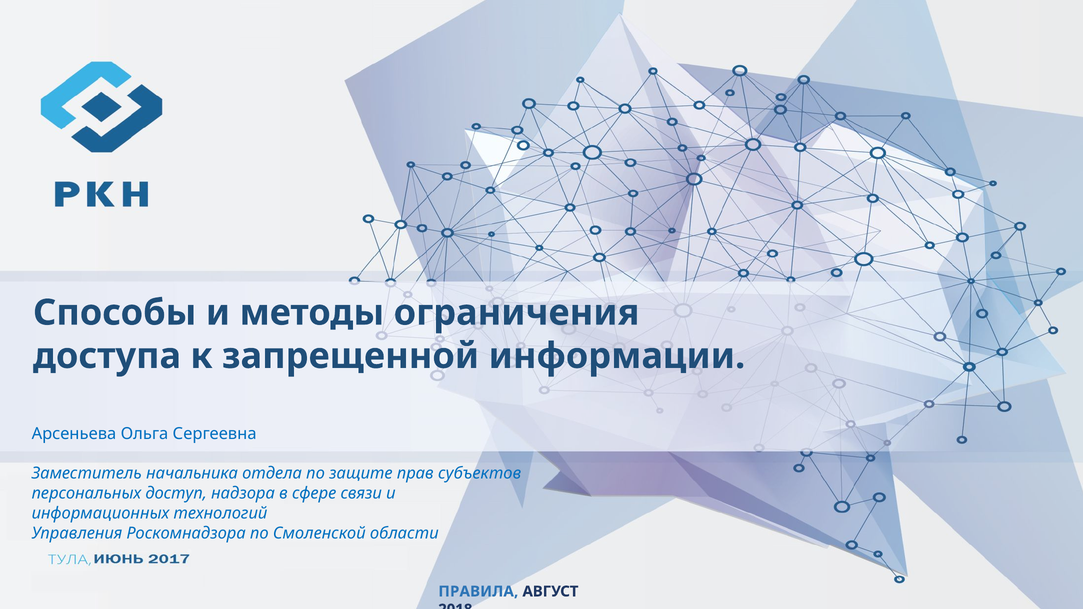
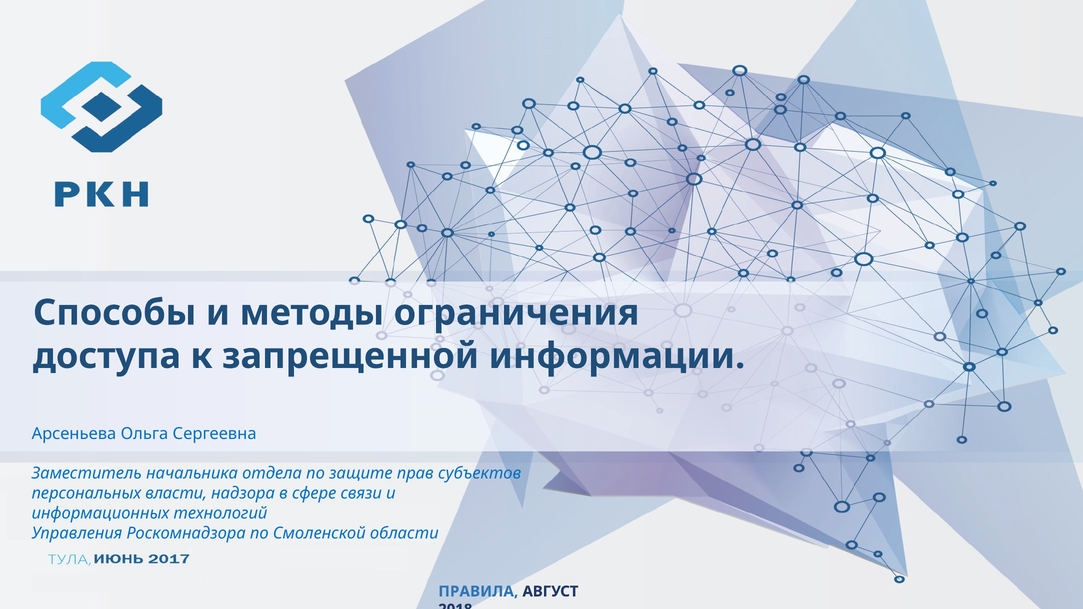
доступ: доступ -> власти (176, 494)
